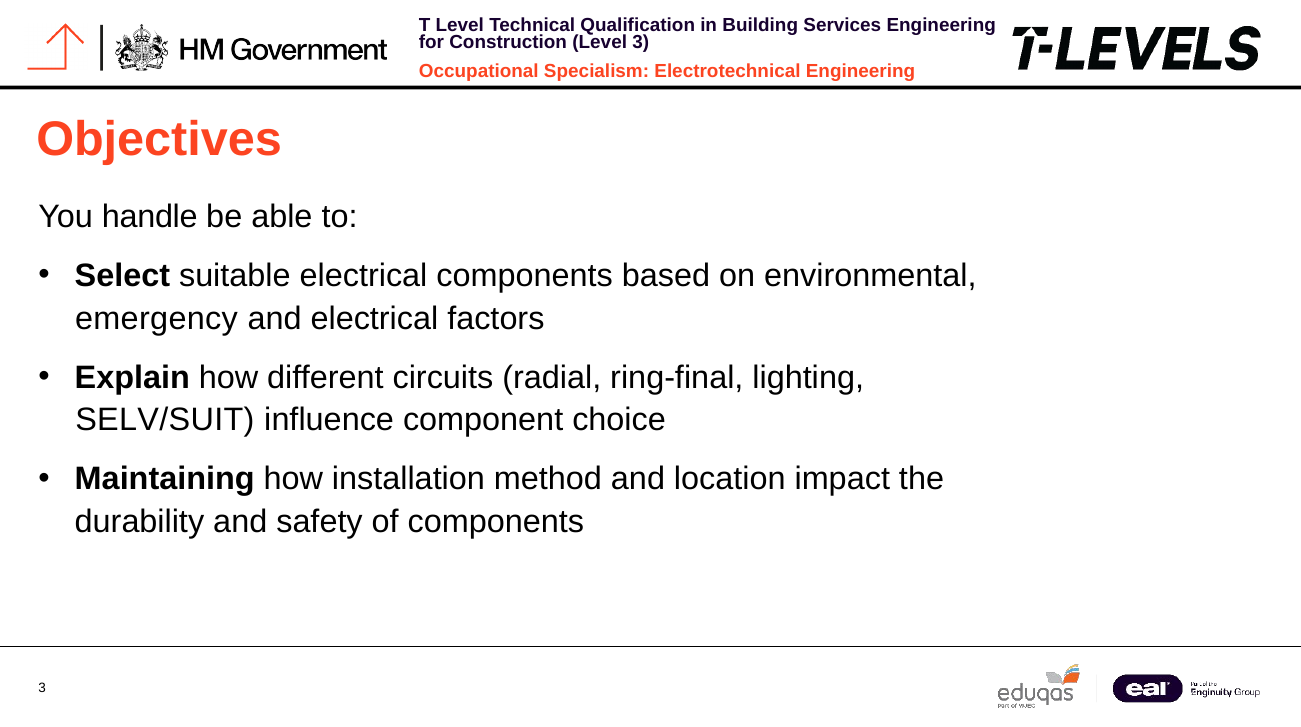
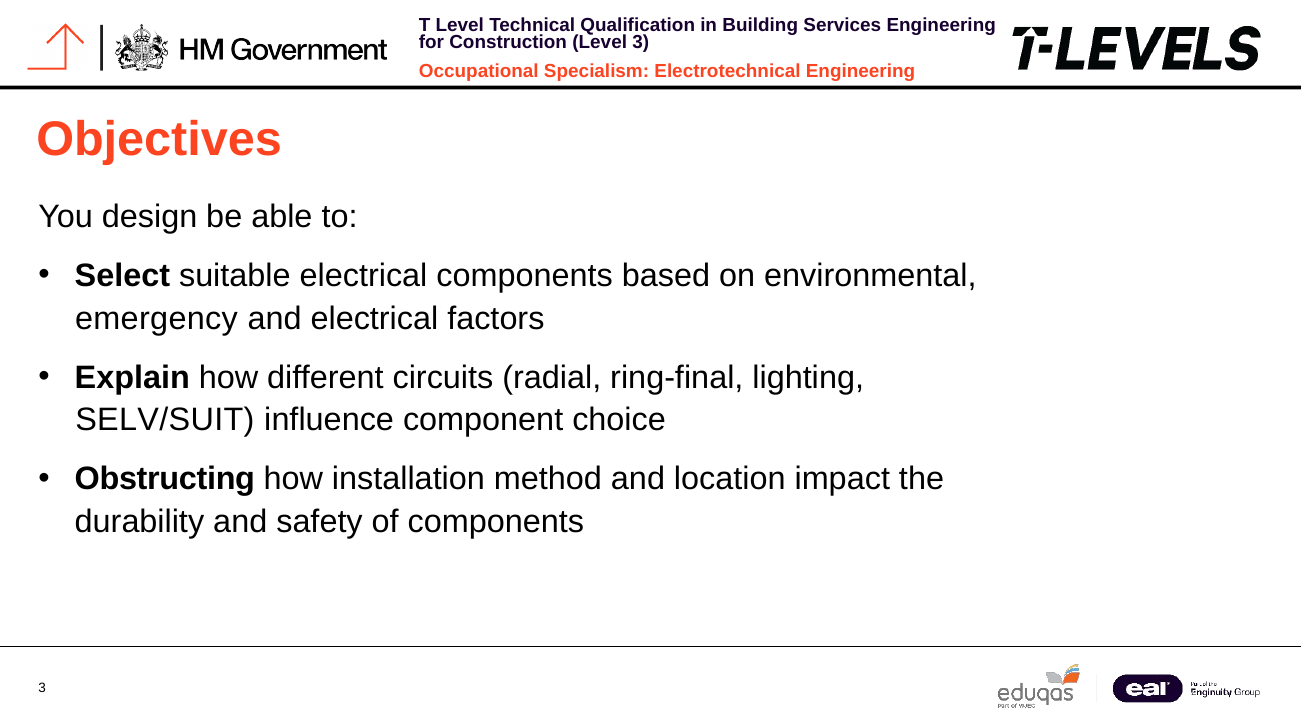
handle: handle -> design (150, 217)
Maintaining: Maintaining -> Obstructing (165, 479)
